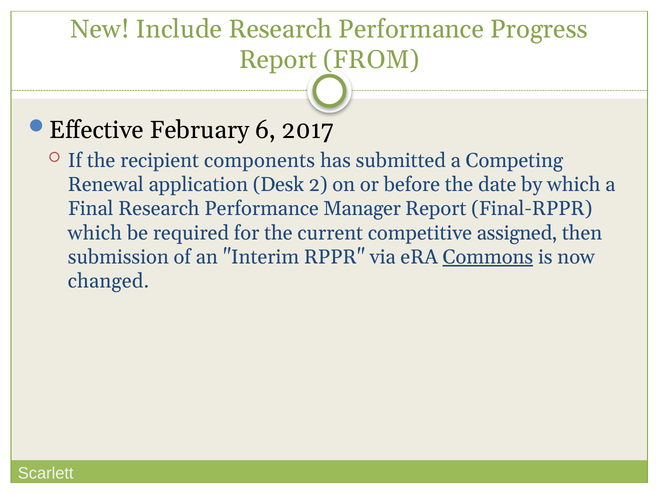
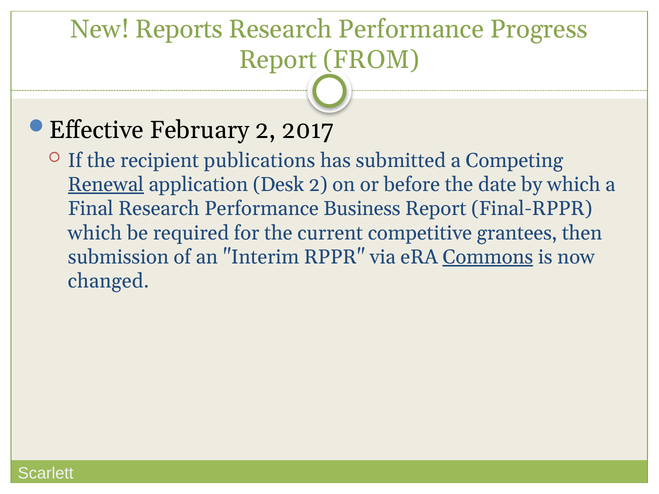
Include: Include -> Reports (179, 29)
February 6: 6 -> 2 (266, 130)
components: components -> publications (260, 161)
Renewal underline: none -> present (106, 185)
Manager: Manager -> Business (362, 209)
assigned: assigned -> grantees (517, 233)
